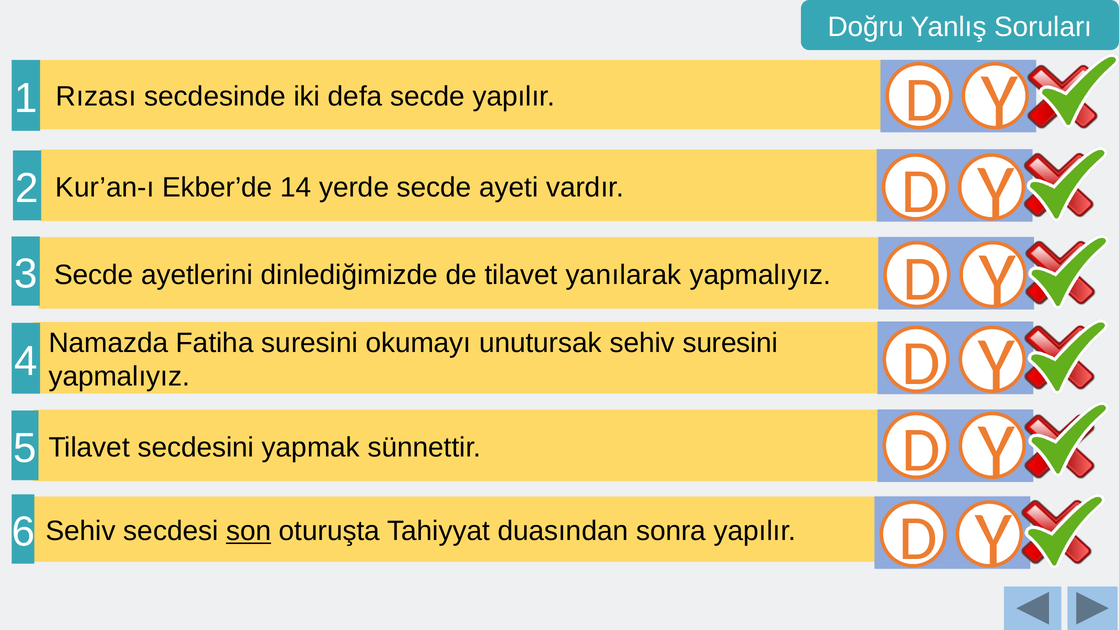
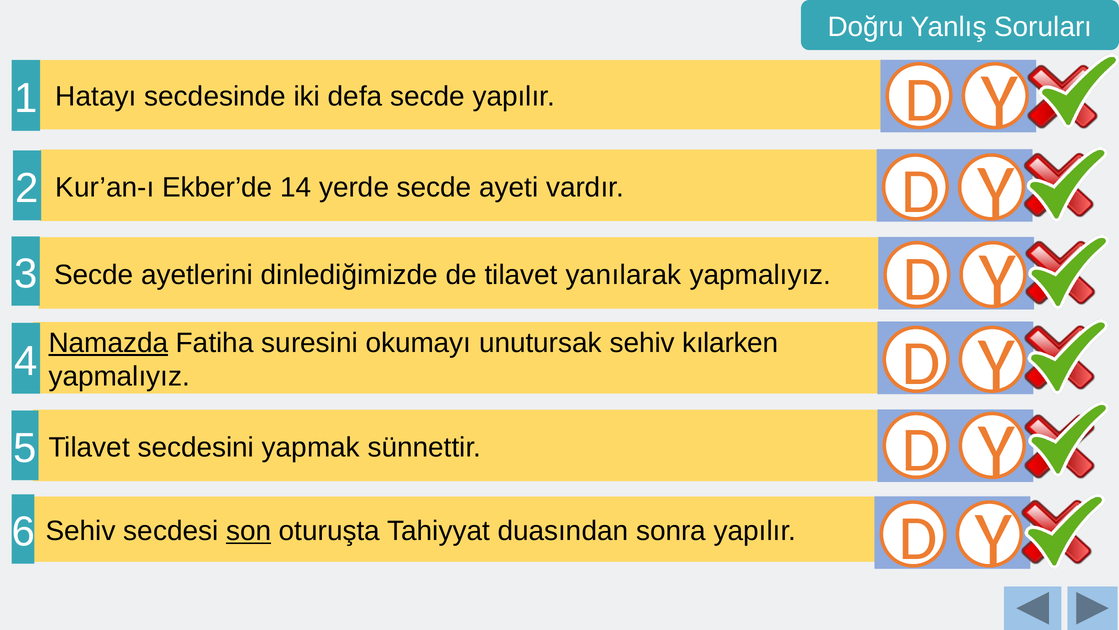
Rızası: Rızası -> Hatayı (96, 97)
Namazda underline: none -> present (108, 343)
sehiv suresini: suresini -> kılarken (730, 343)
